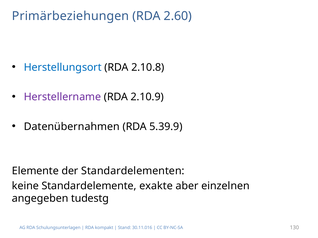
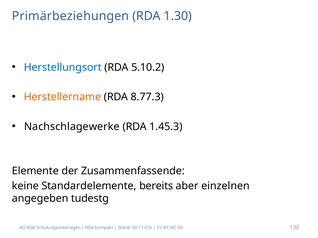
2.60: 2.60 -> 1.30 (178, 16)
2.10.8: 2.10.8 -> 5.10.2 (148, 67)
Herstellername colour: purple -> orange (62, 97)
2.10.9: 2.10.9 -> 8.77.3 (147, 97)
Datenübernahmen: Datenübernahmen -> Nachschlagewerke (72, 127)
5.39.9: 5.39.9 -> 1.45.3 (166, 127)
Standardelementen: Standardelementen -> Zusammenfassende (133, 171)
exakte: exakte -> bereits (156, 186)
